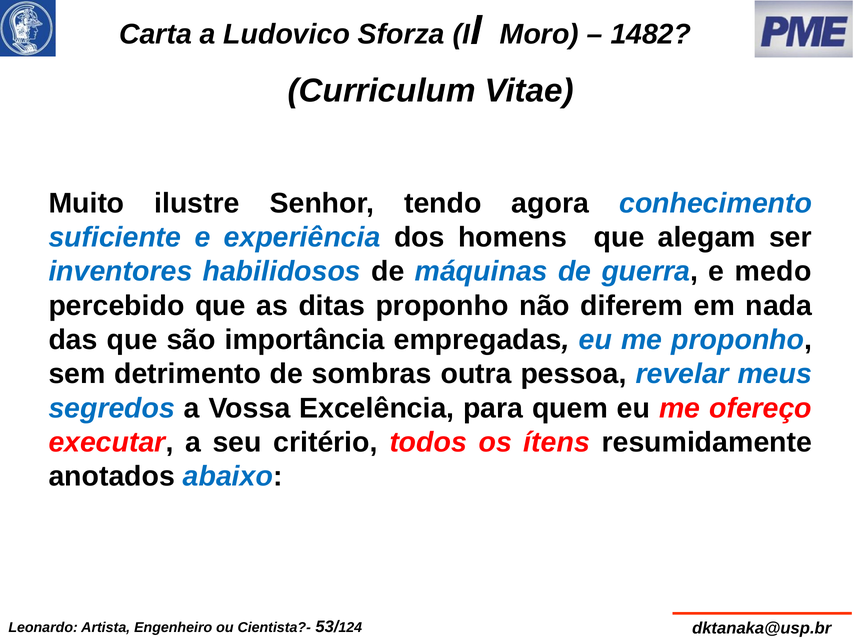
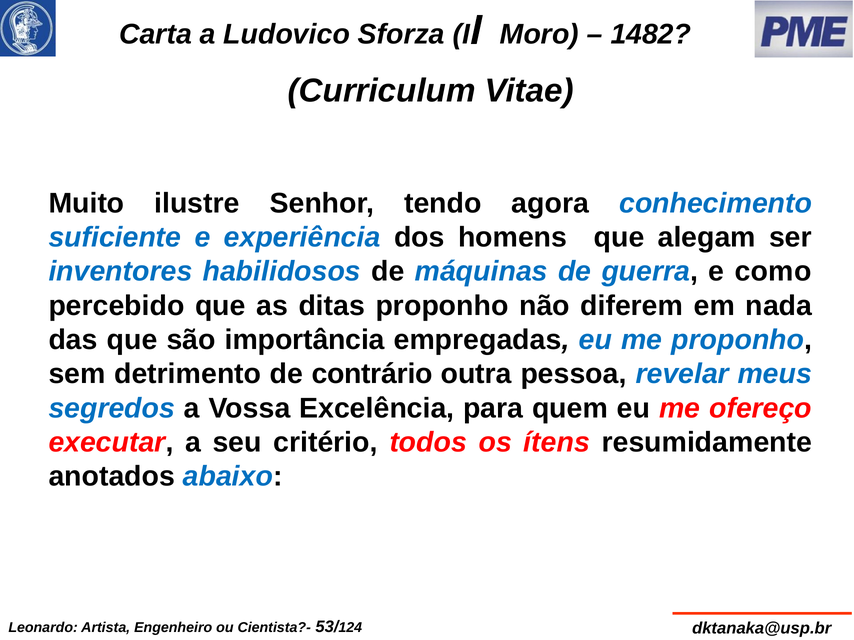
medo: medo -> como (773, 272)
sombras: sombras -> contrário (372, 374)
